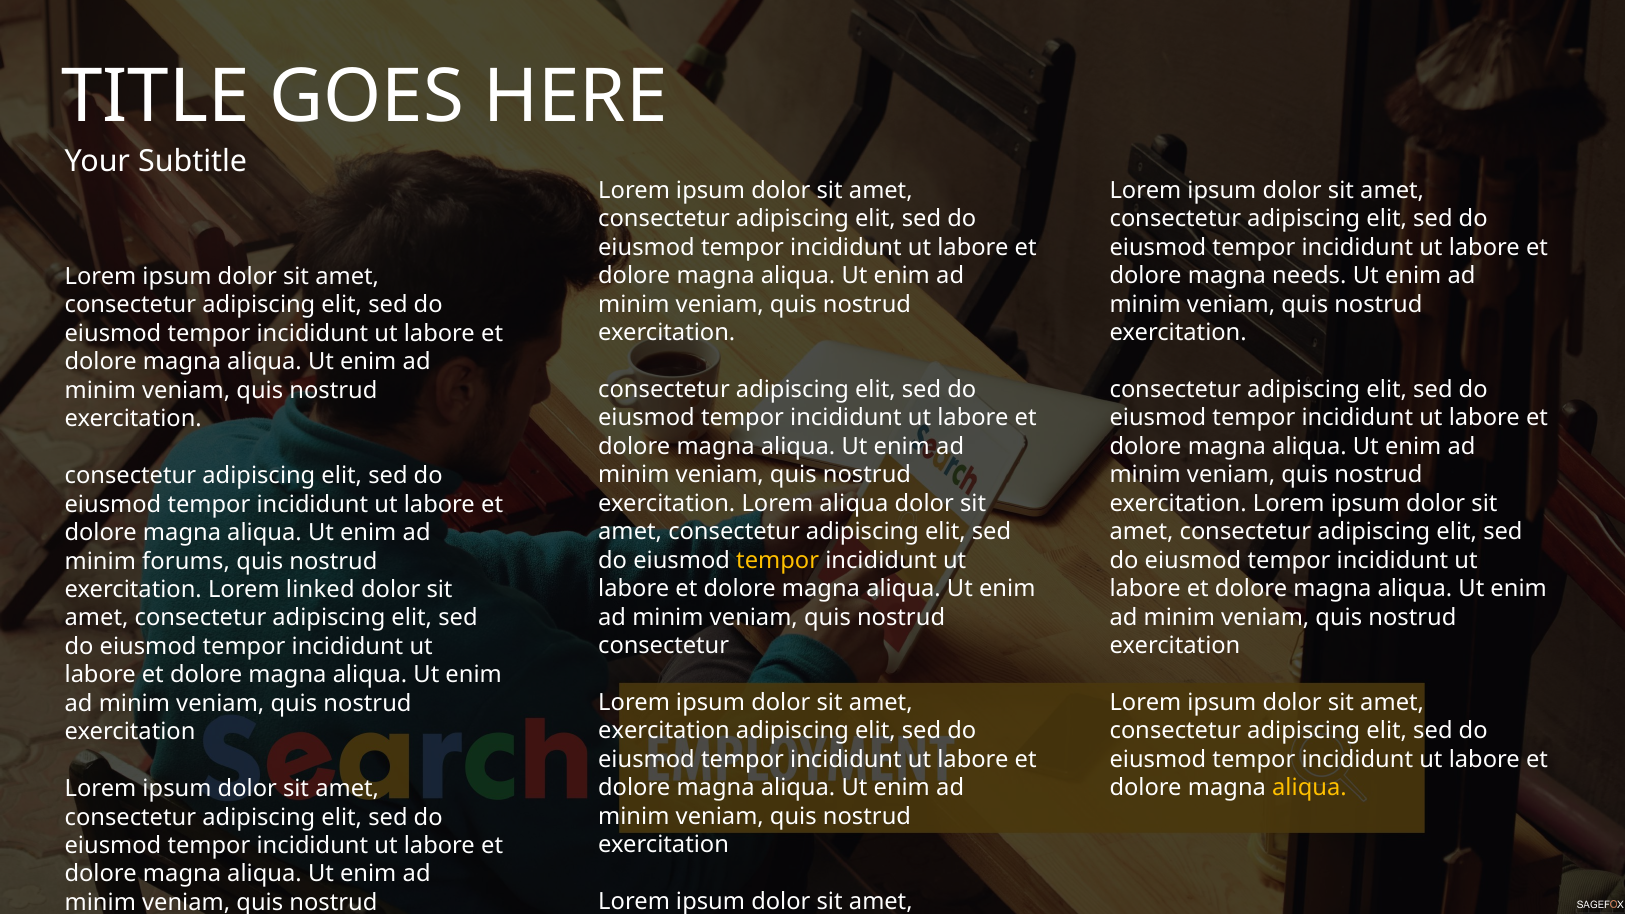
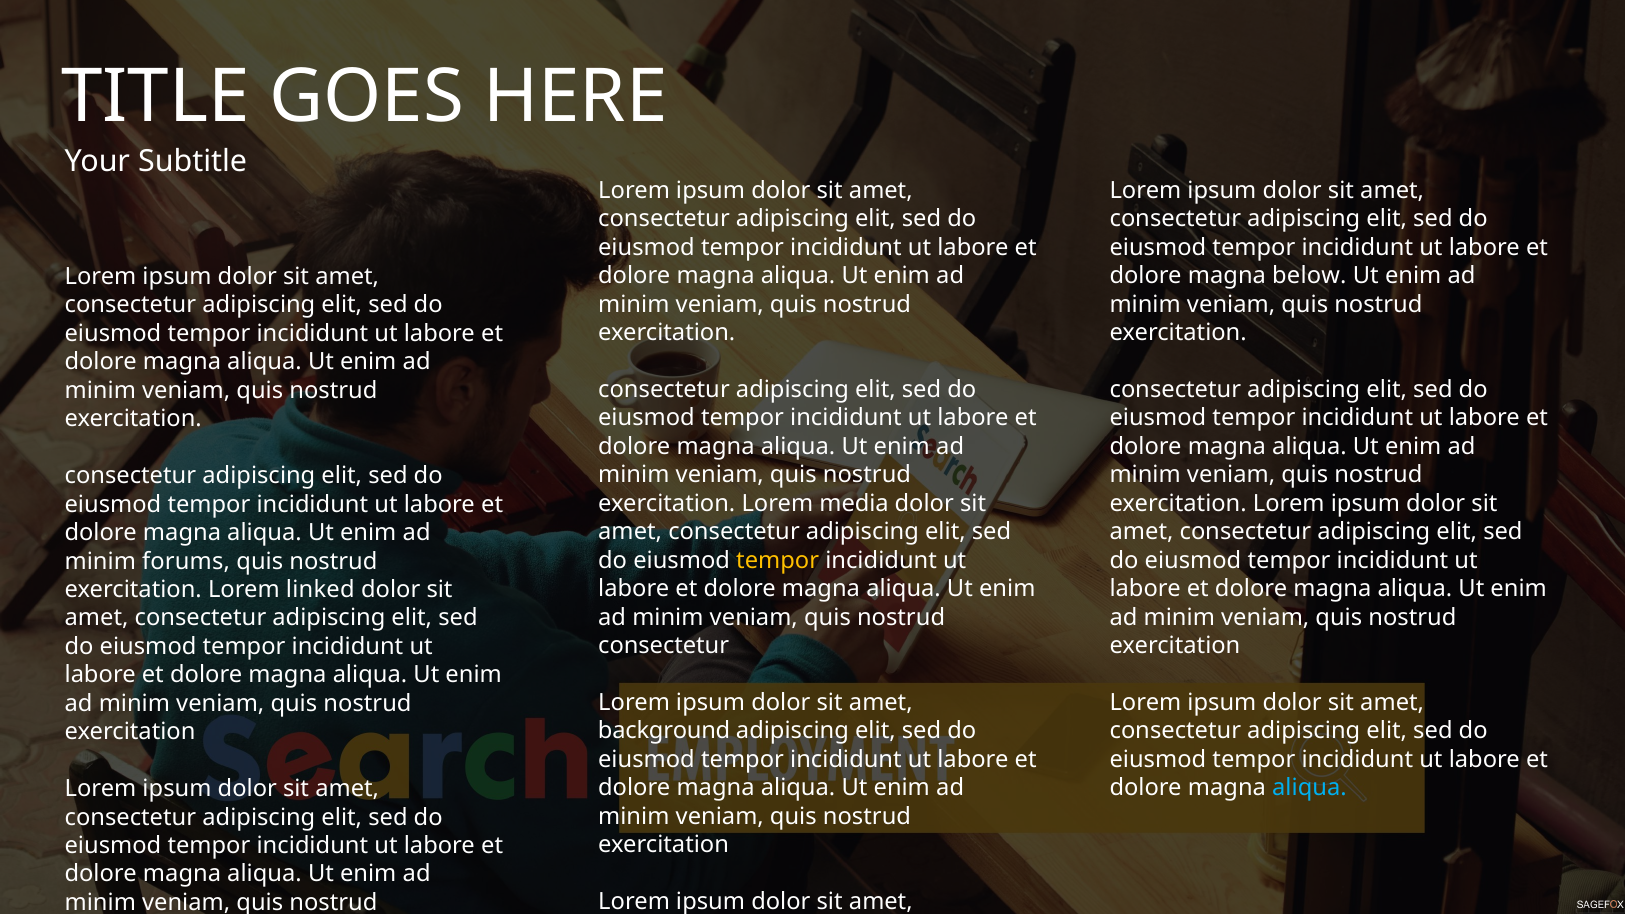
needs: needs -> below (1309, 276)
Lorem aliqua: aliqua -> media (854, 504)
exercitation: exercitation -> background (664, 731)
aliqua colour: yellow -> light blue (1309, 788)
